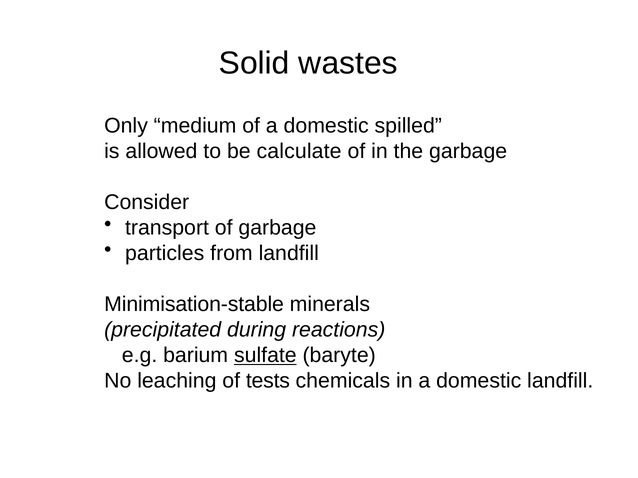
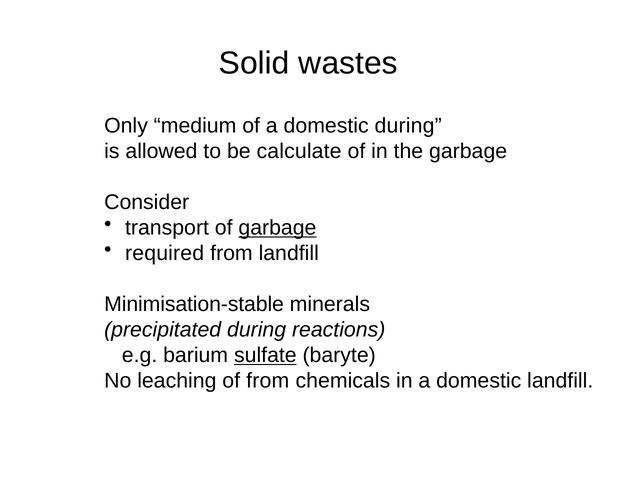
domestic spilled: spilled -> during (408, 126)
garbage underline: none -> present (277, 228)
particles: particles -> required (165, 254)
of tests: tests -> from (268, 381)
